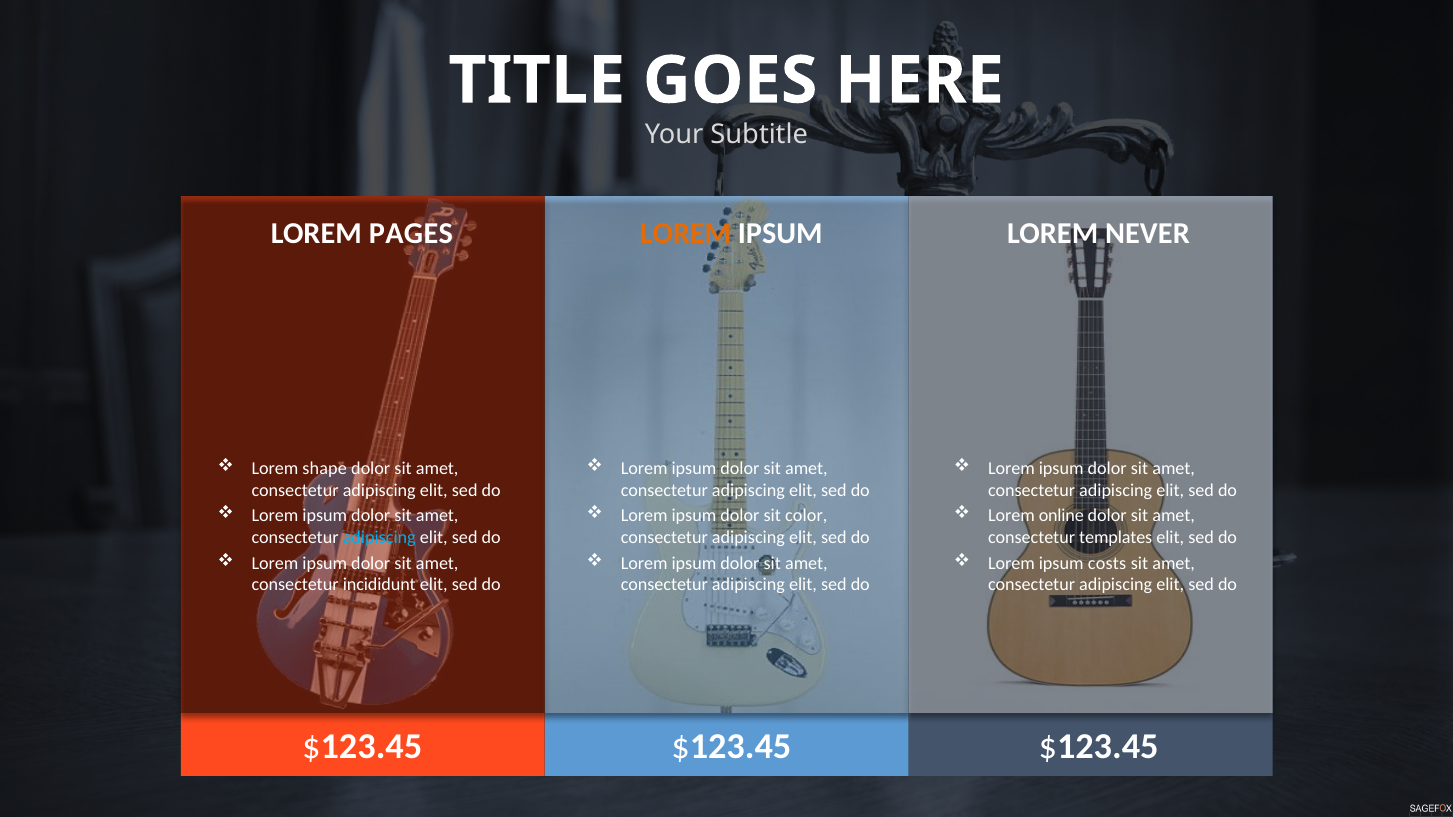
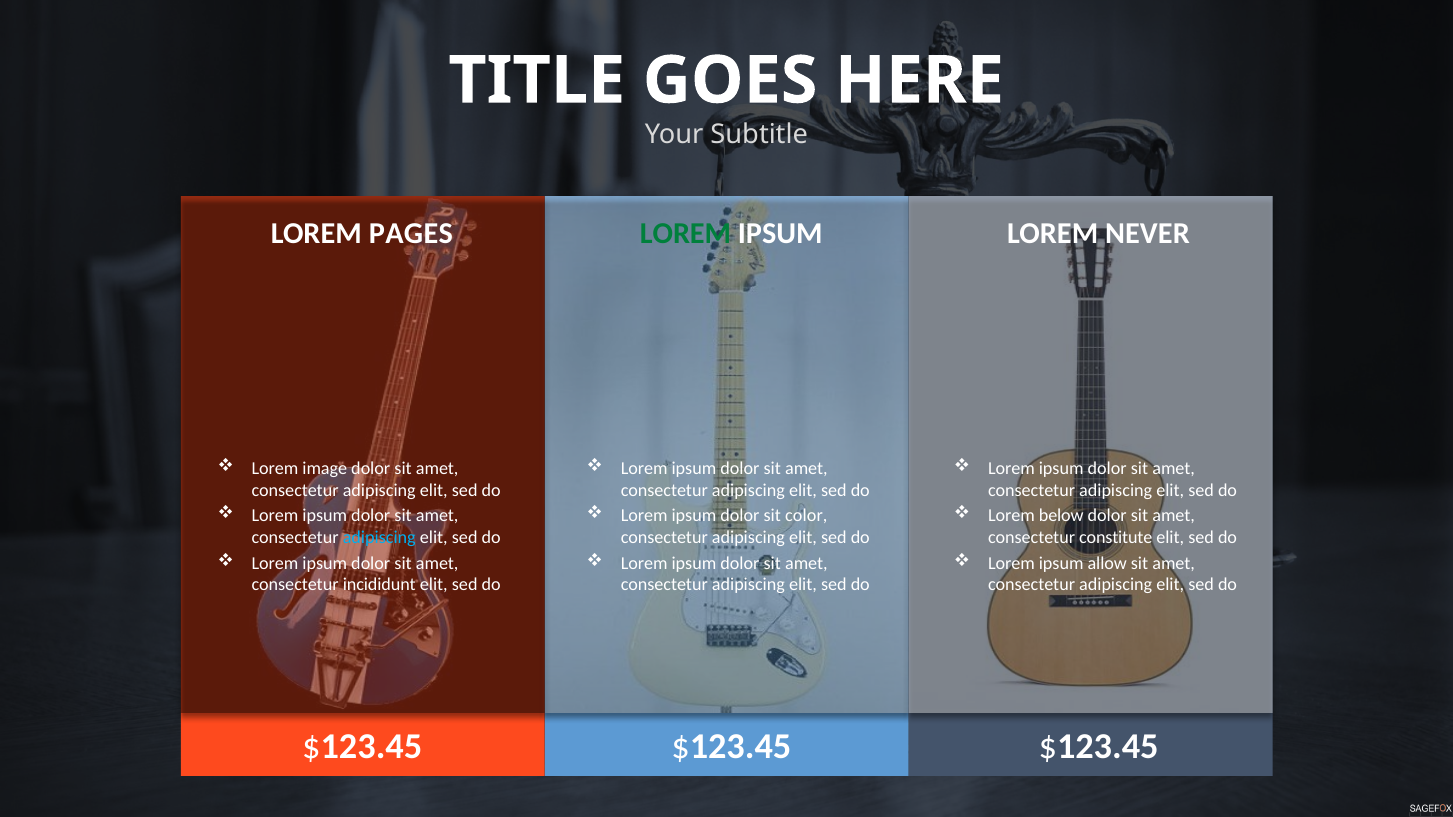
LOREM colour: orange -> green (686, 234)
shape: shape -> image (325, 469)
online: online -> below (1061, 516)
templates: templates -> constitute (1116, 538)
costs: costs -> allow (1107, 563)
